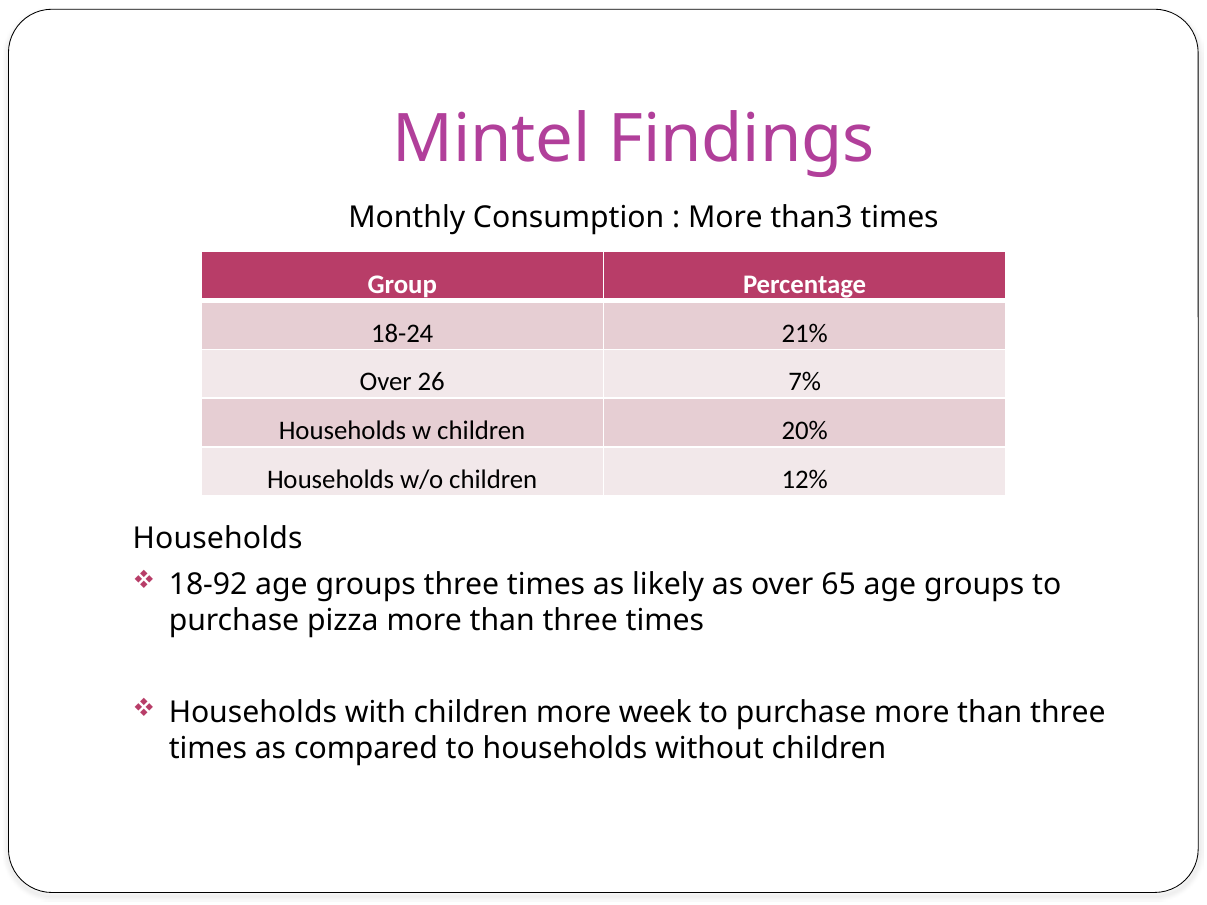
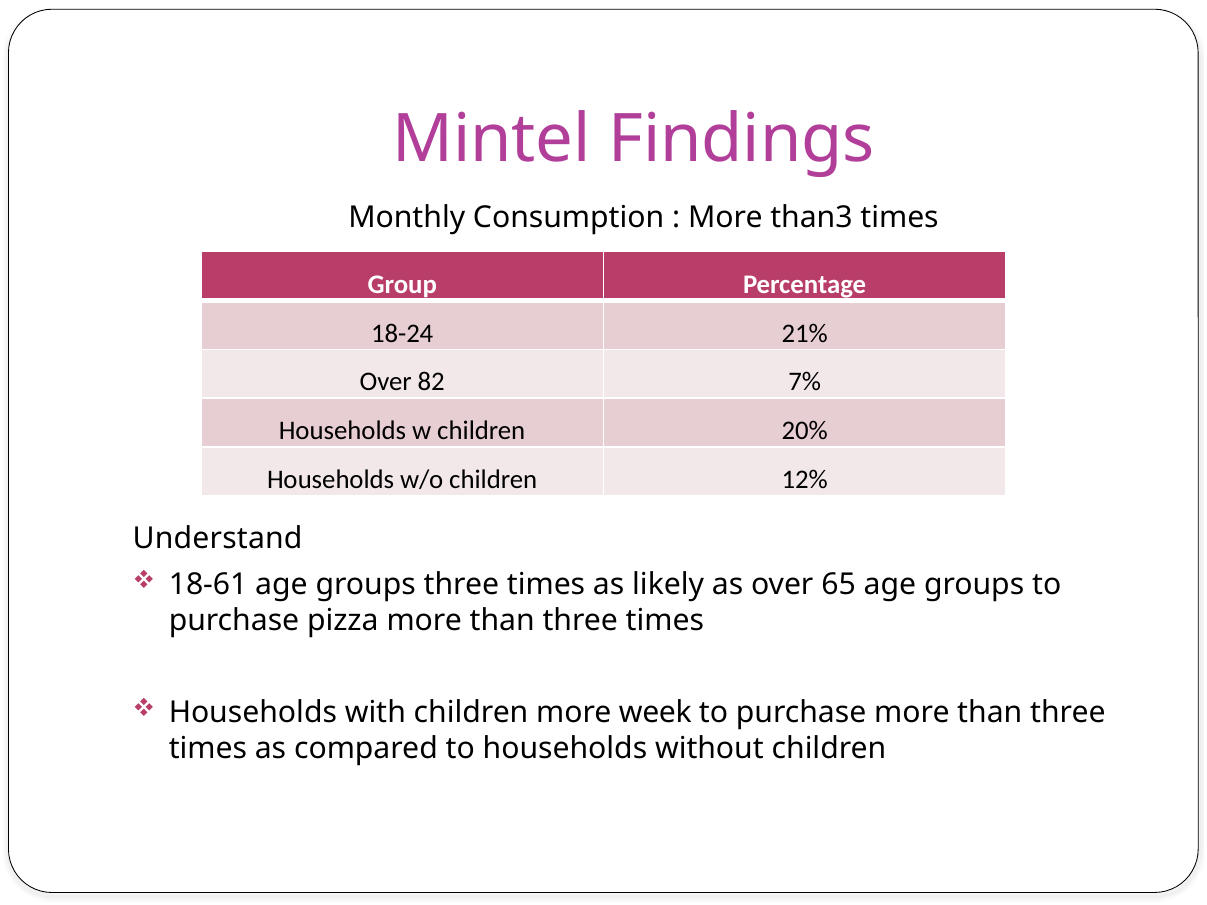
26: 26 -> 82 (431, 382)
Households: Households -> Understand (218, 539)
18-92: 18-92 -> 18-61 (208, 585)
